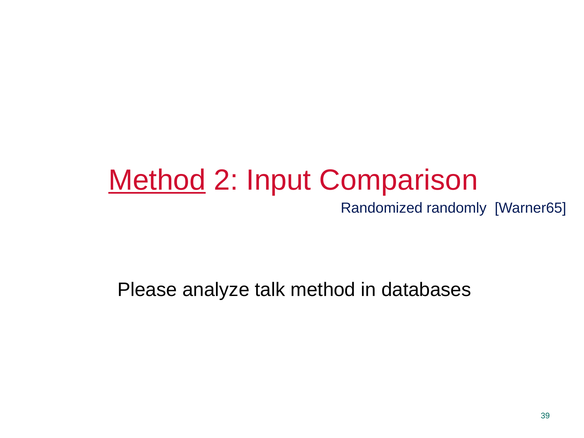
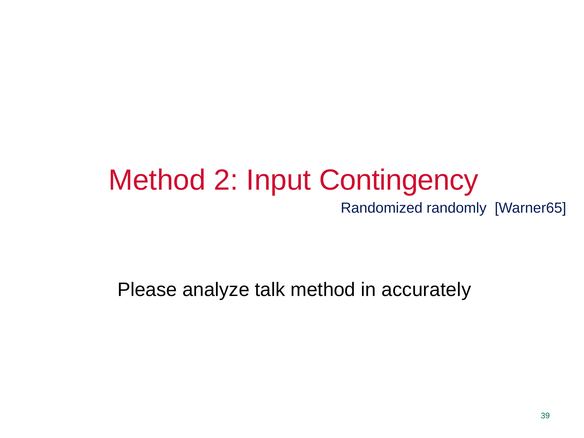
Method underline: present -> none (157, 180)
Comparison: Comparison -> Contingency (399, 180)
databases: databases -> accurately (426, 290)
